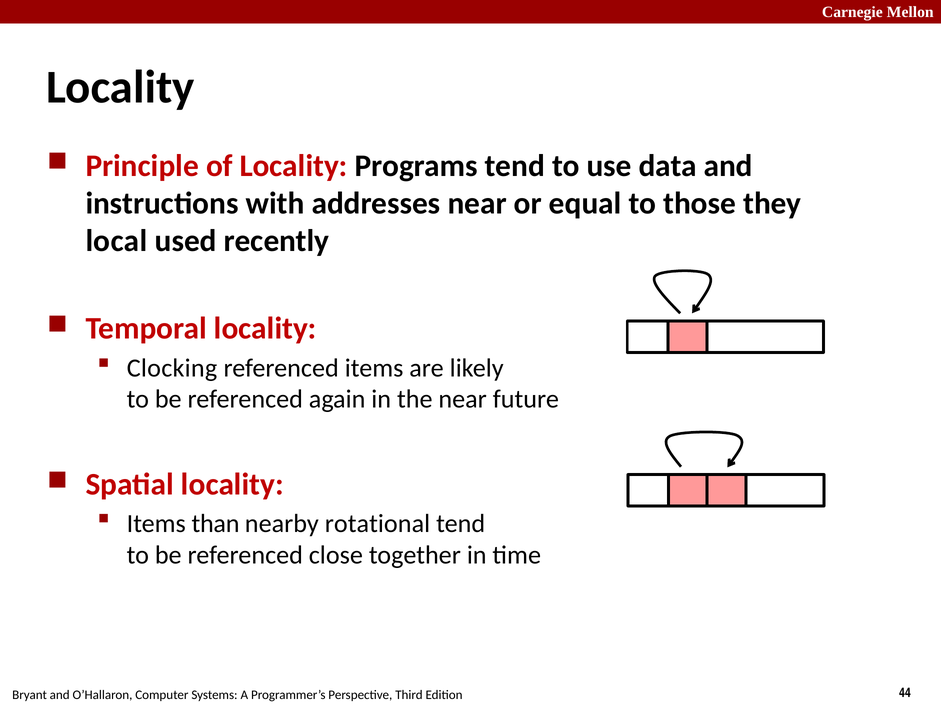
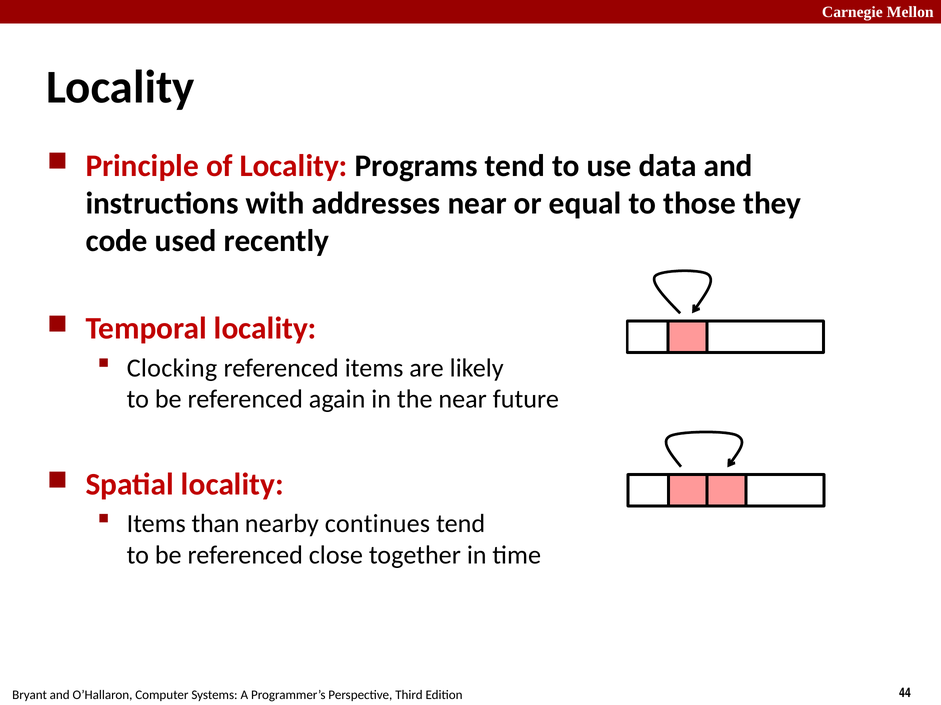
local: local -> code (117, 241)
rotational: rotational -> continues (377, 524)
